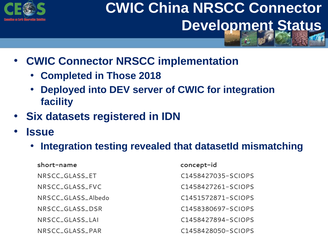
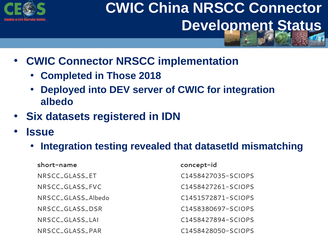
facility: facility -> albedo (57, 102)
